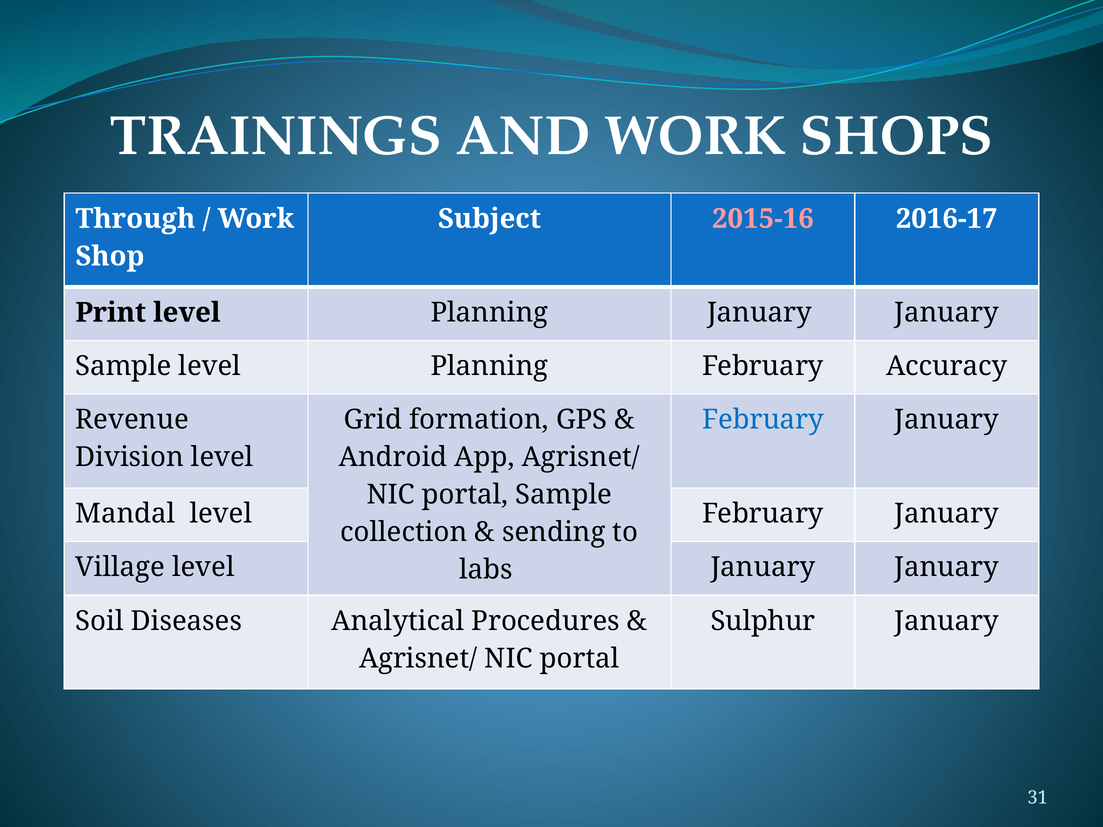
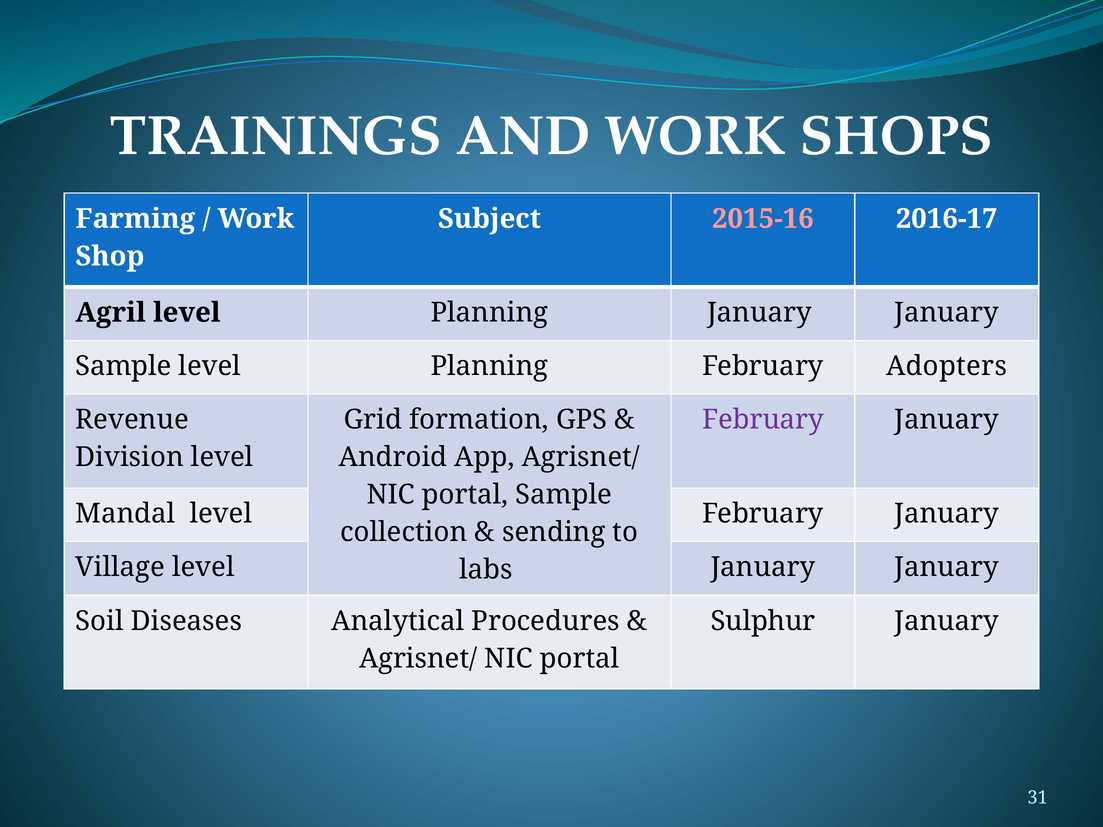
Through: Through -> Farming (135, 219)
Print: Print -> Agril (111, 313)
Accuracy: Accuracy -> Adopters (947, 366)
February colour: blue -> purple (763, 420)
